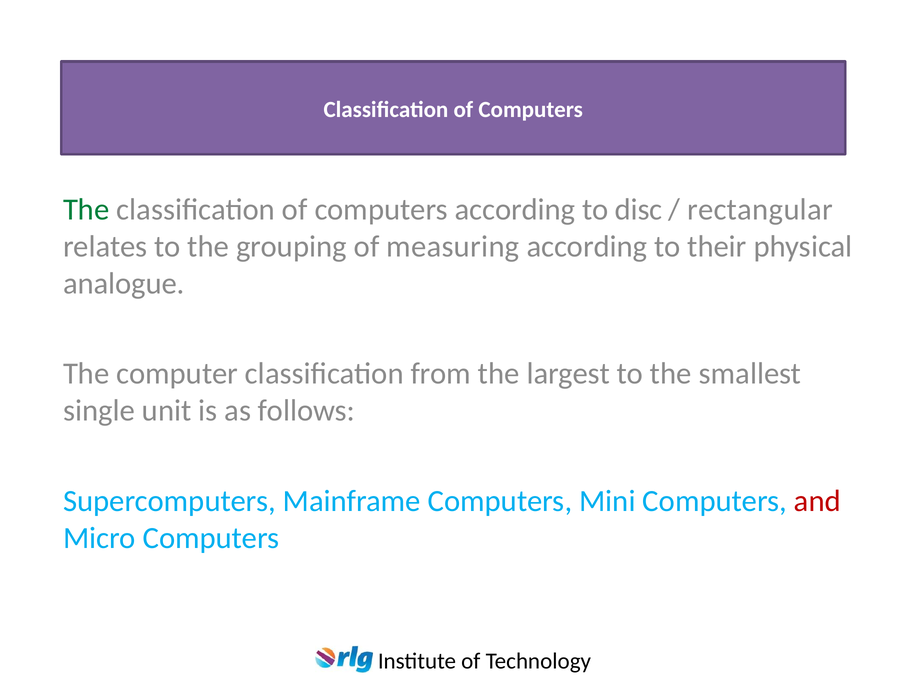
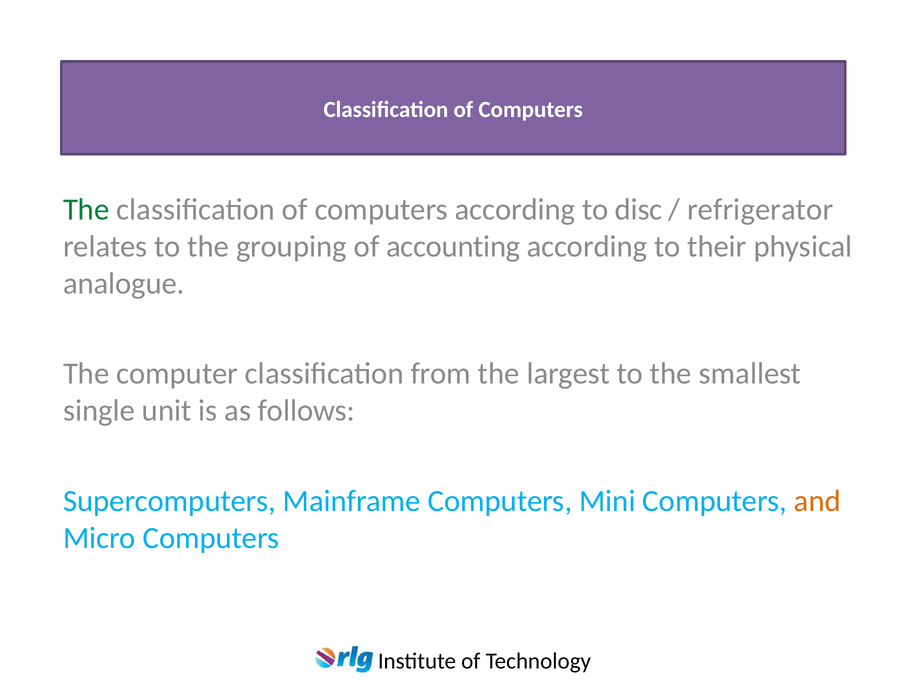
rectangular: rectangular -> refrigerator (760, 210)
measuring: measuring -> accounting (453, 246)
and colour: red -> orange (817, 501)
